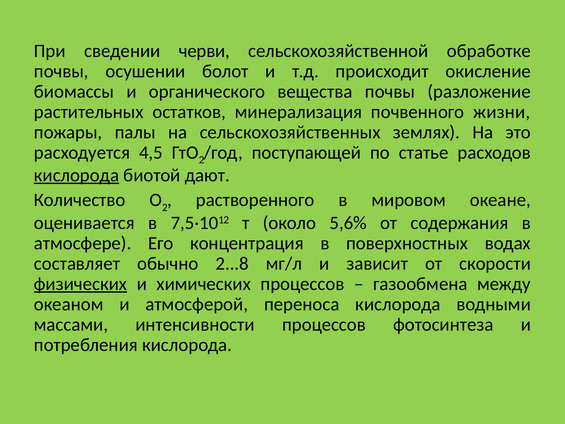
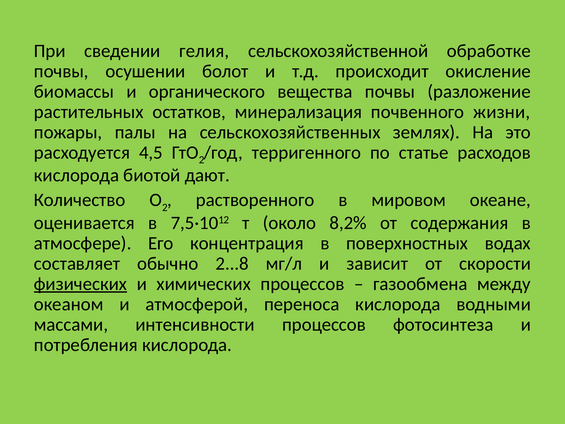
черви: черви -> гелия (204, 51)
поступающей: поступающей -> терригенного (306, 152)
кислорода underline: present -> none (77, 175)
5,6%: 5,6% -> 8,2% (348, 223)
